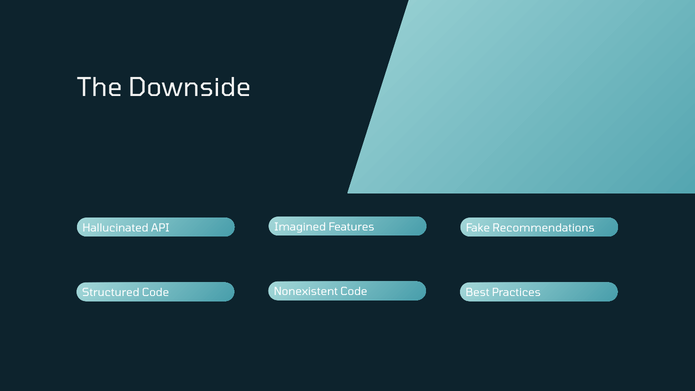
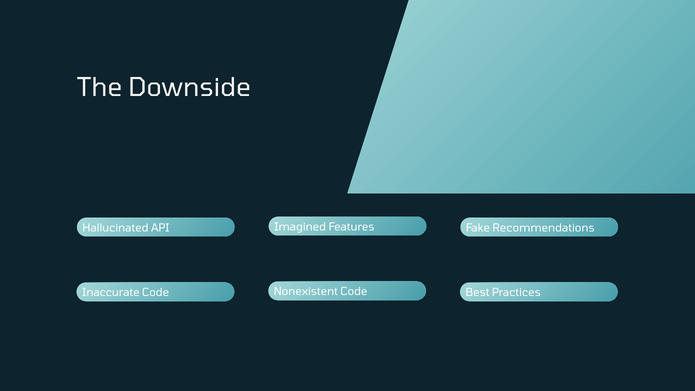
Structured: Structured -> Inaccurate (111, 293)
